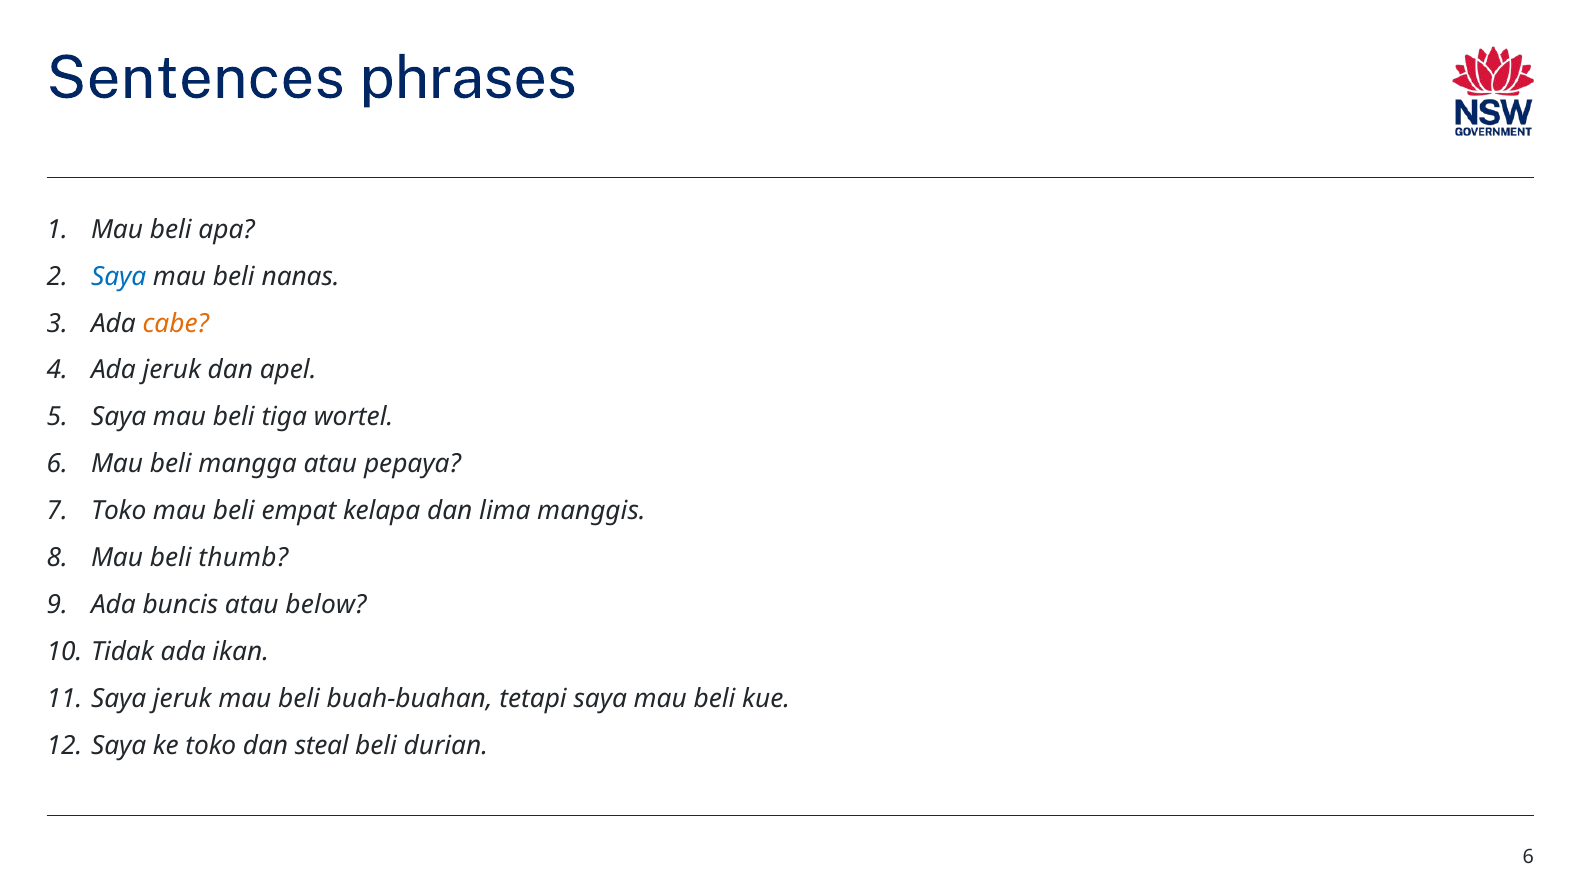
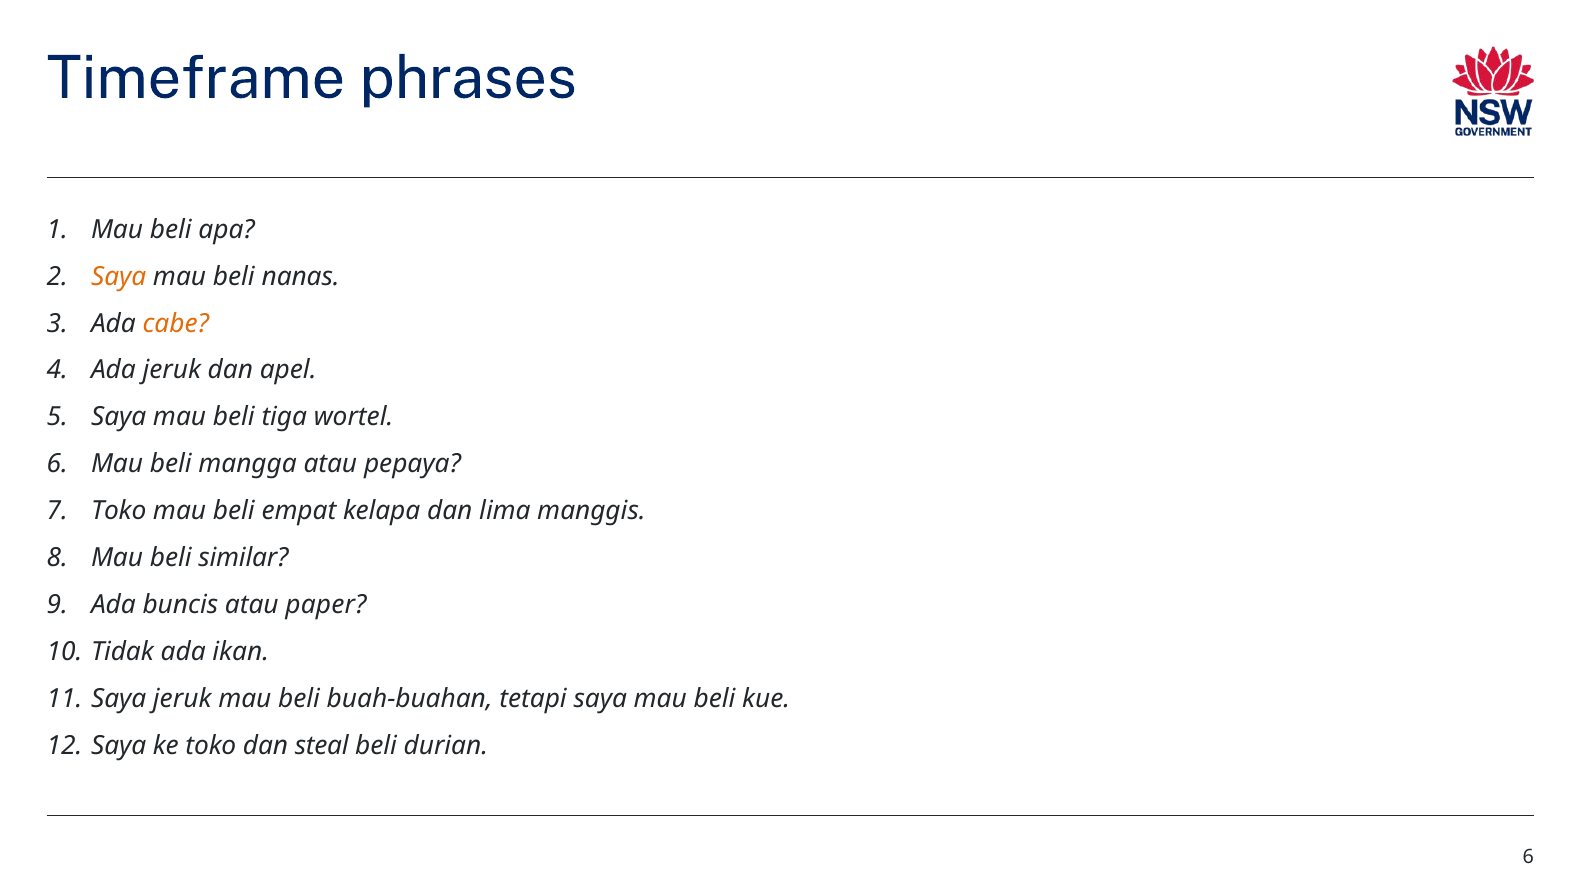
Sentences: Sentences -> Timeframe (196, 78)
Saya colour: blue -> orange (119, 277)
thumb: thumb -> similar (243, 558)
below: below -> paper (326, 605)
